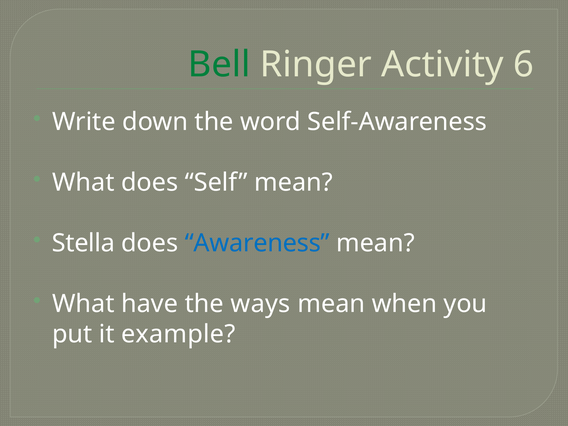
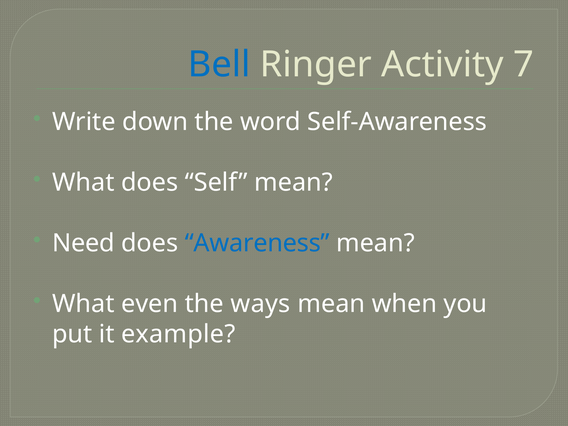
Bell colour: green -> blue (219, 65)
6: 6 -> 7 (523, 65)
Stella: Stella -> Need (83, 243)
have: have -> even (150, 304)
